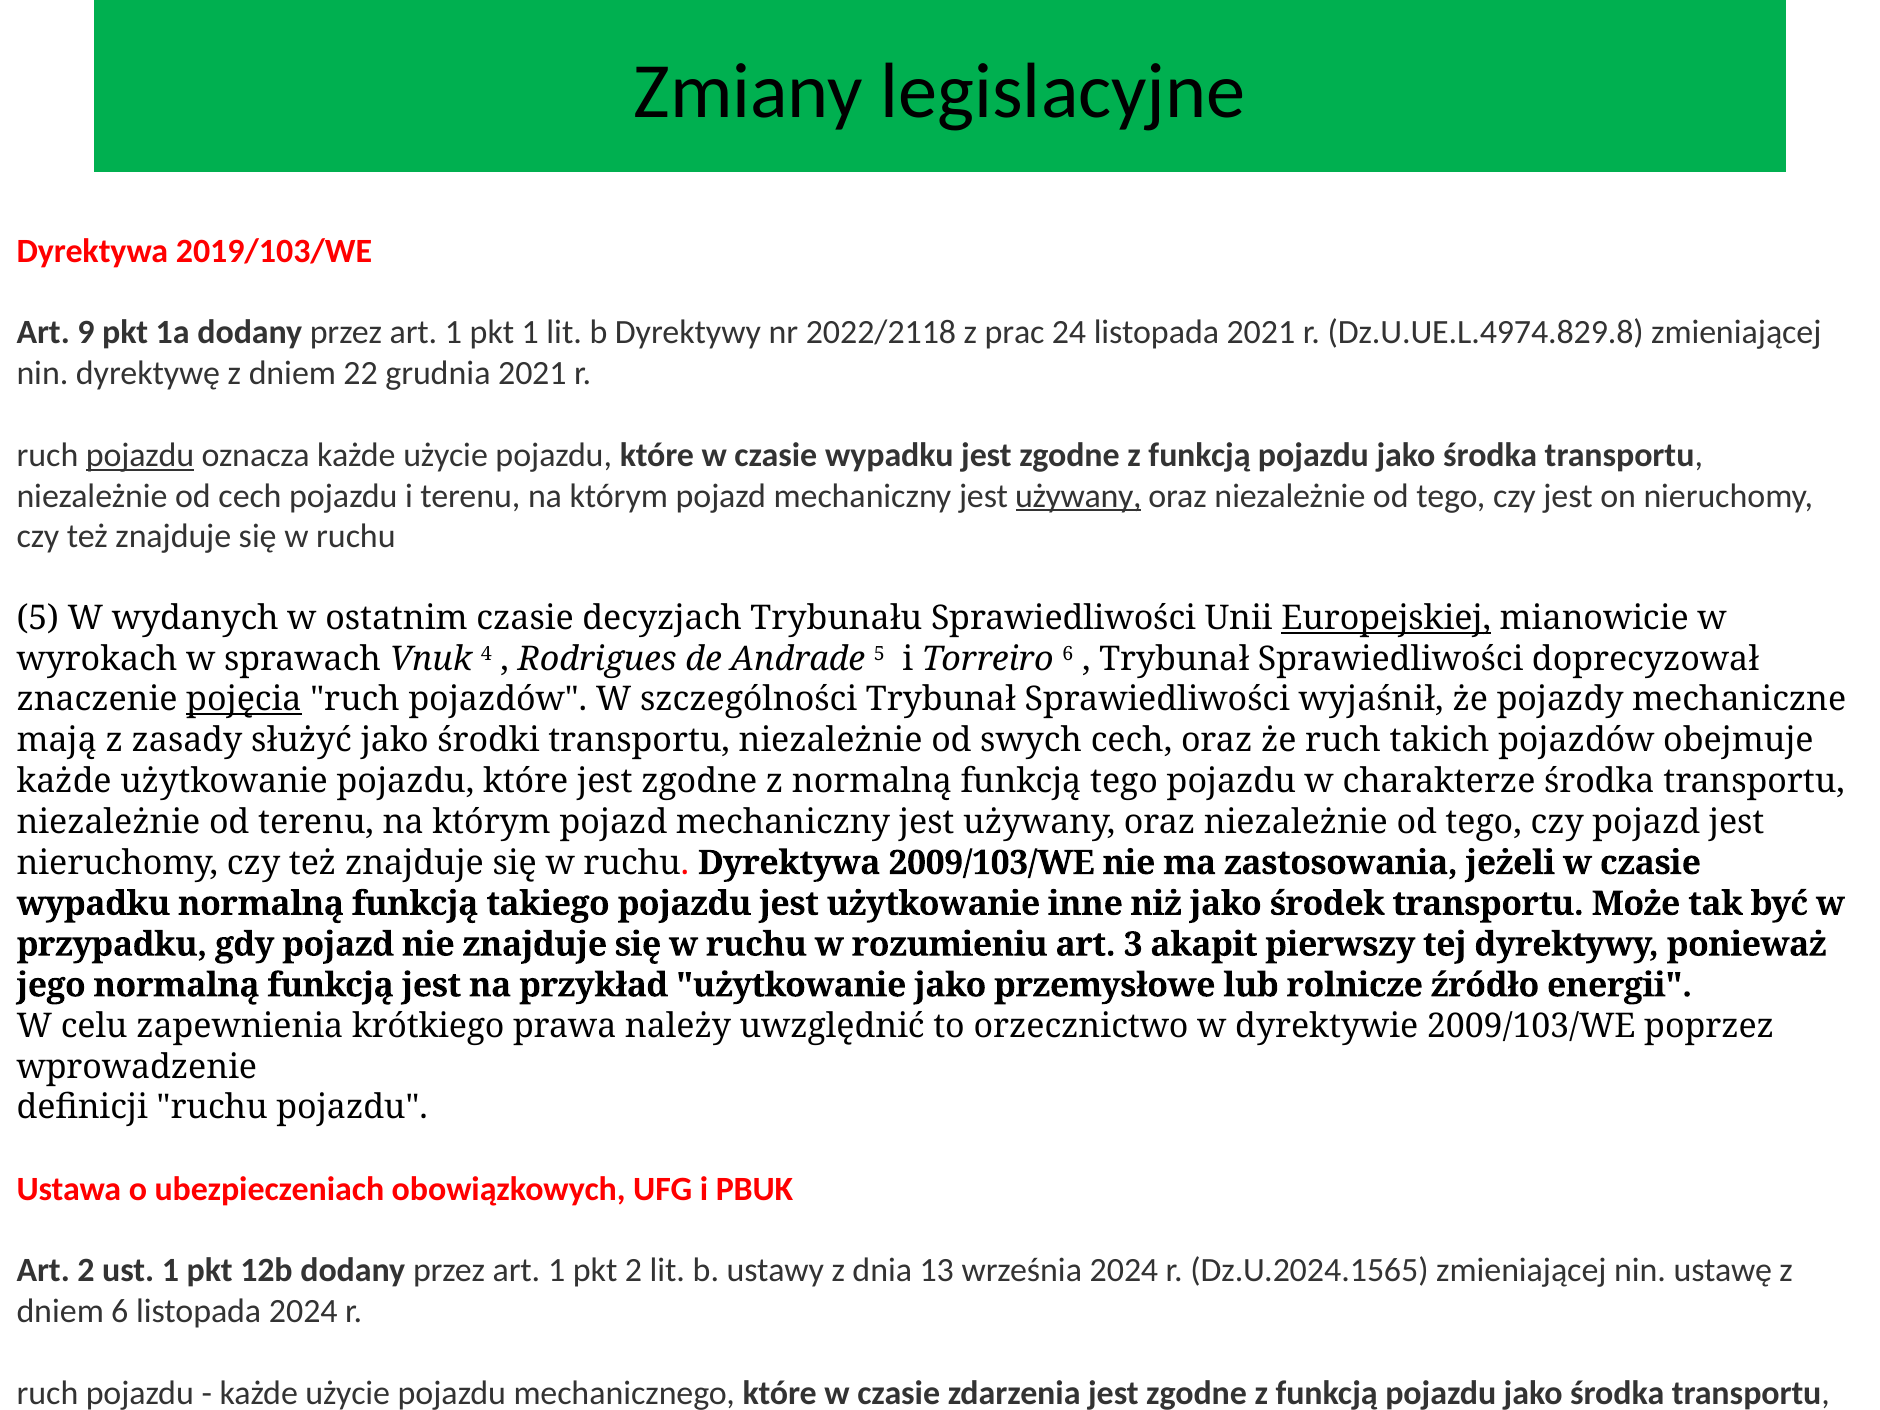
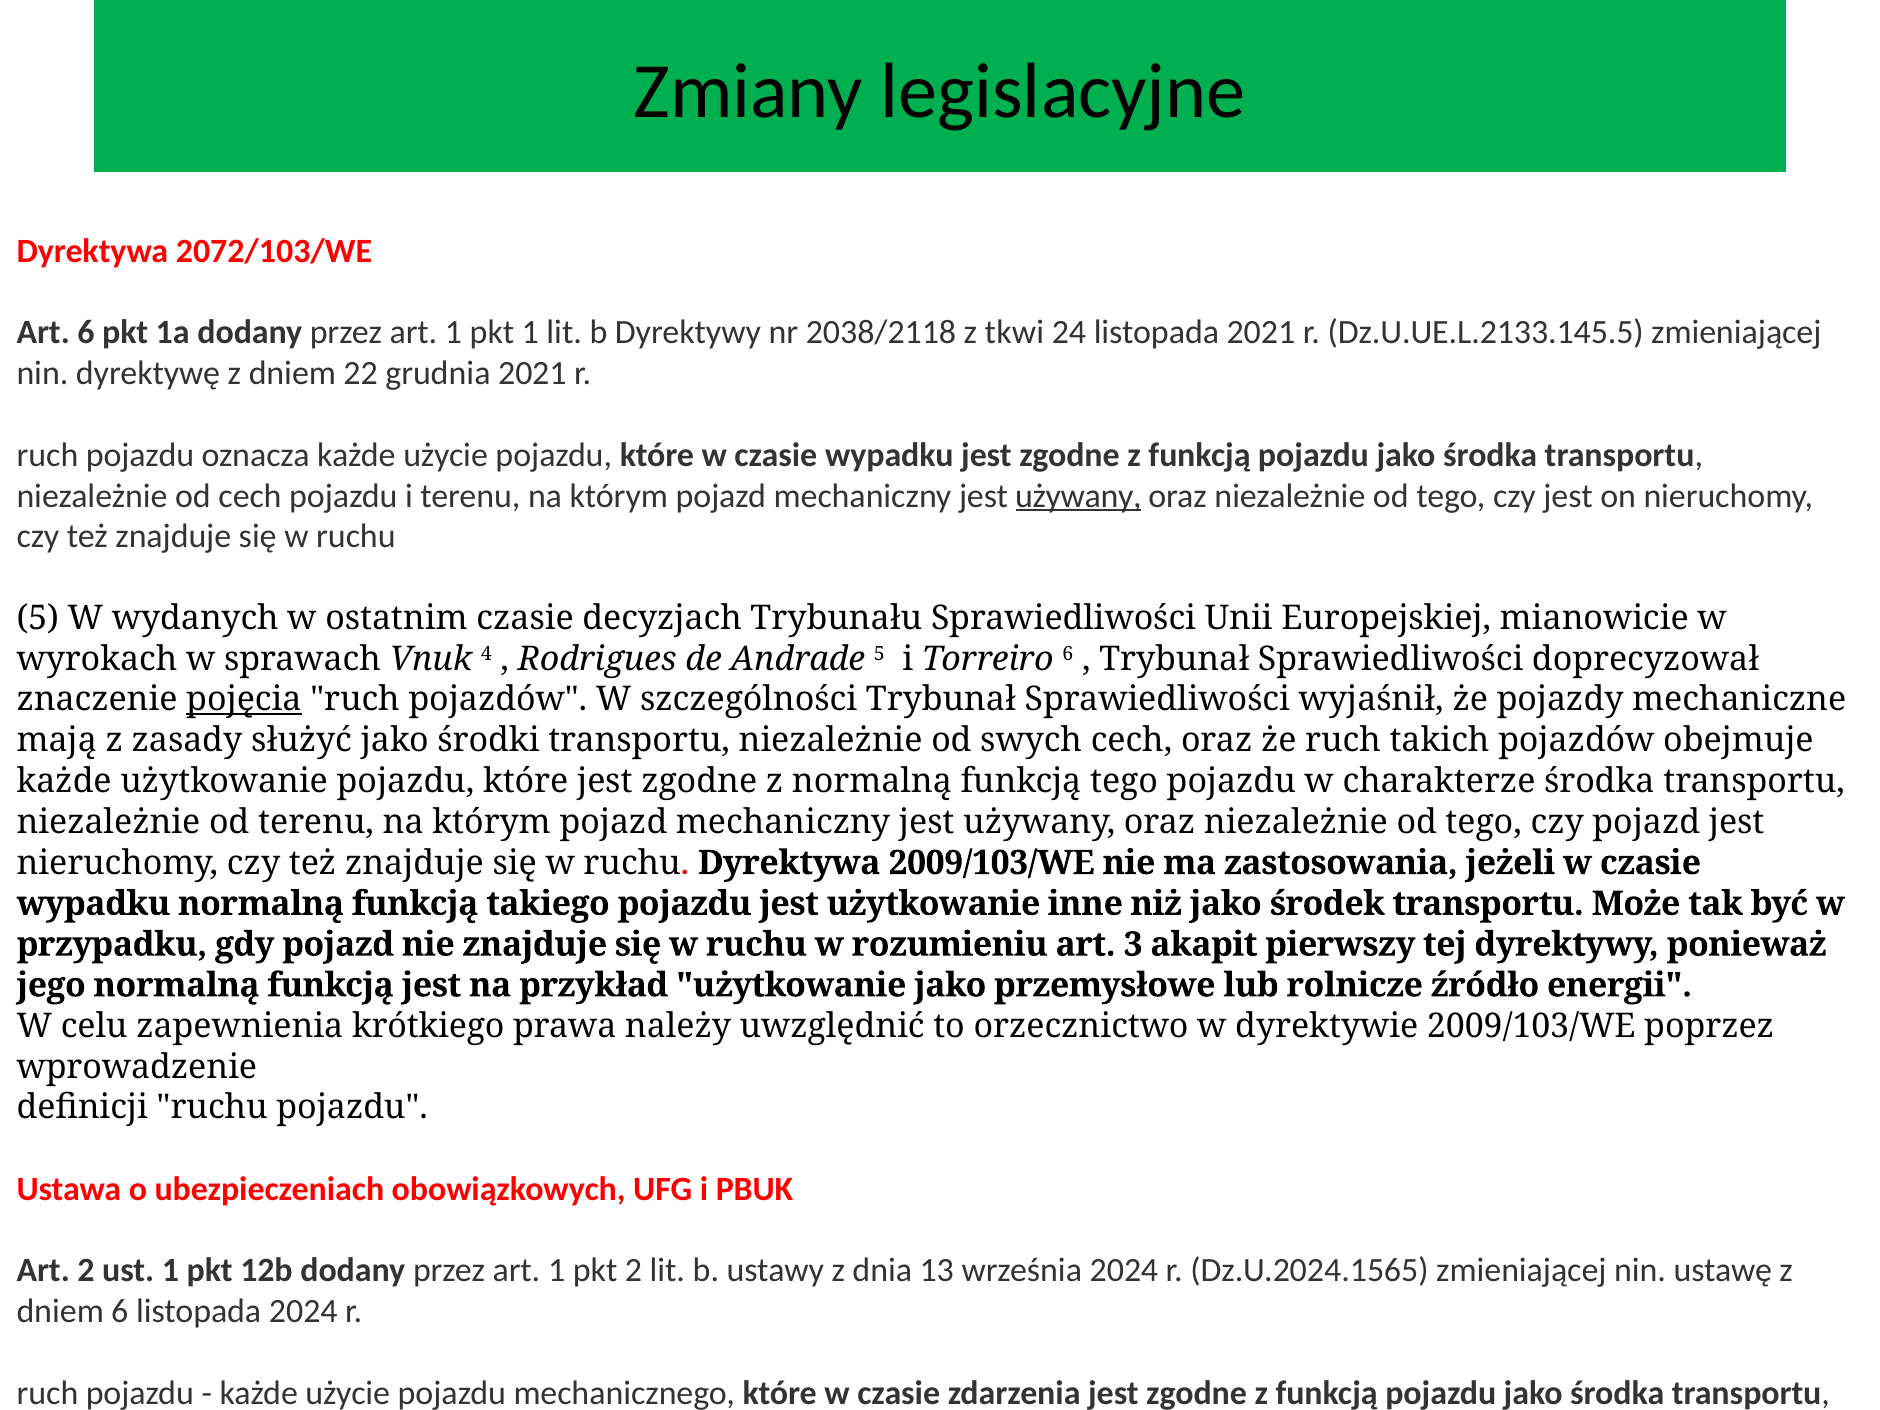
2019/103/WE: 2019/103/WE -> 2072/103/WE (274, 251)
Art 9: 9 -> 6 (86, 333)
2022/2118: 2022/2118 -> 2038/2118 (881, 333)
prac: prac -> tkwi (1014, 333)
Dz.U.UE.L.4974.829.8: Dz.U.UE.L.4974.829.8 -> Dz.U.UE.L.2133.145.5 (1486, 333)
pojazdu underline: present -> none (140, 455)
Europejskiej underline: present -> none (1386, 618)
